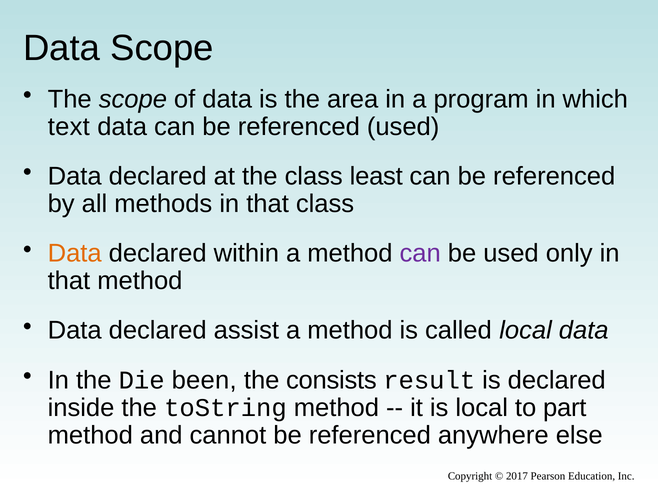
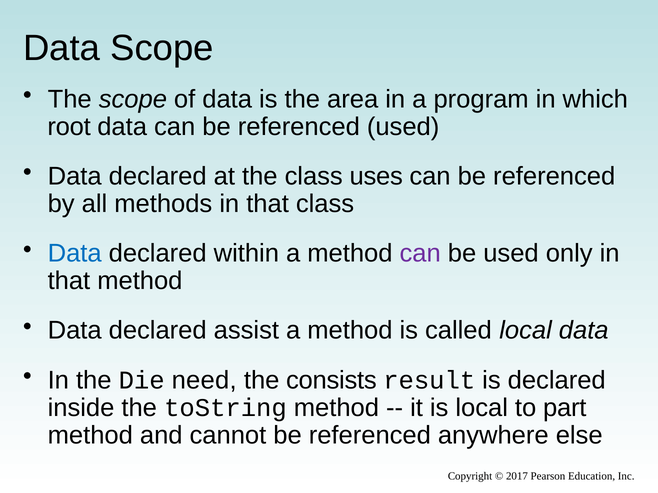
text: text -> root (69, 127)
least: least -> uses (376, 176)
Data colour: orange -> blue (75, 254)
been: been -> need (204, 380)
